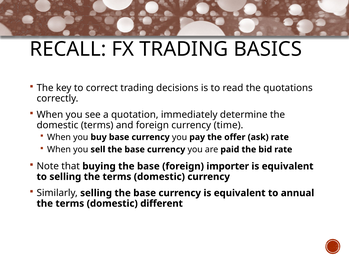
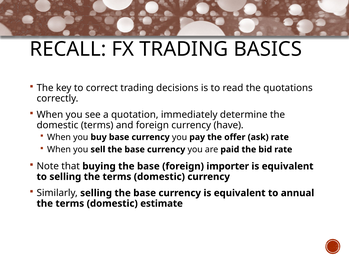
time: time -> have (229, 125)
different: different -> estimate (162, 203)
